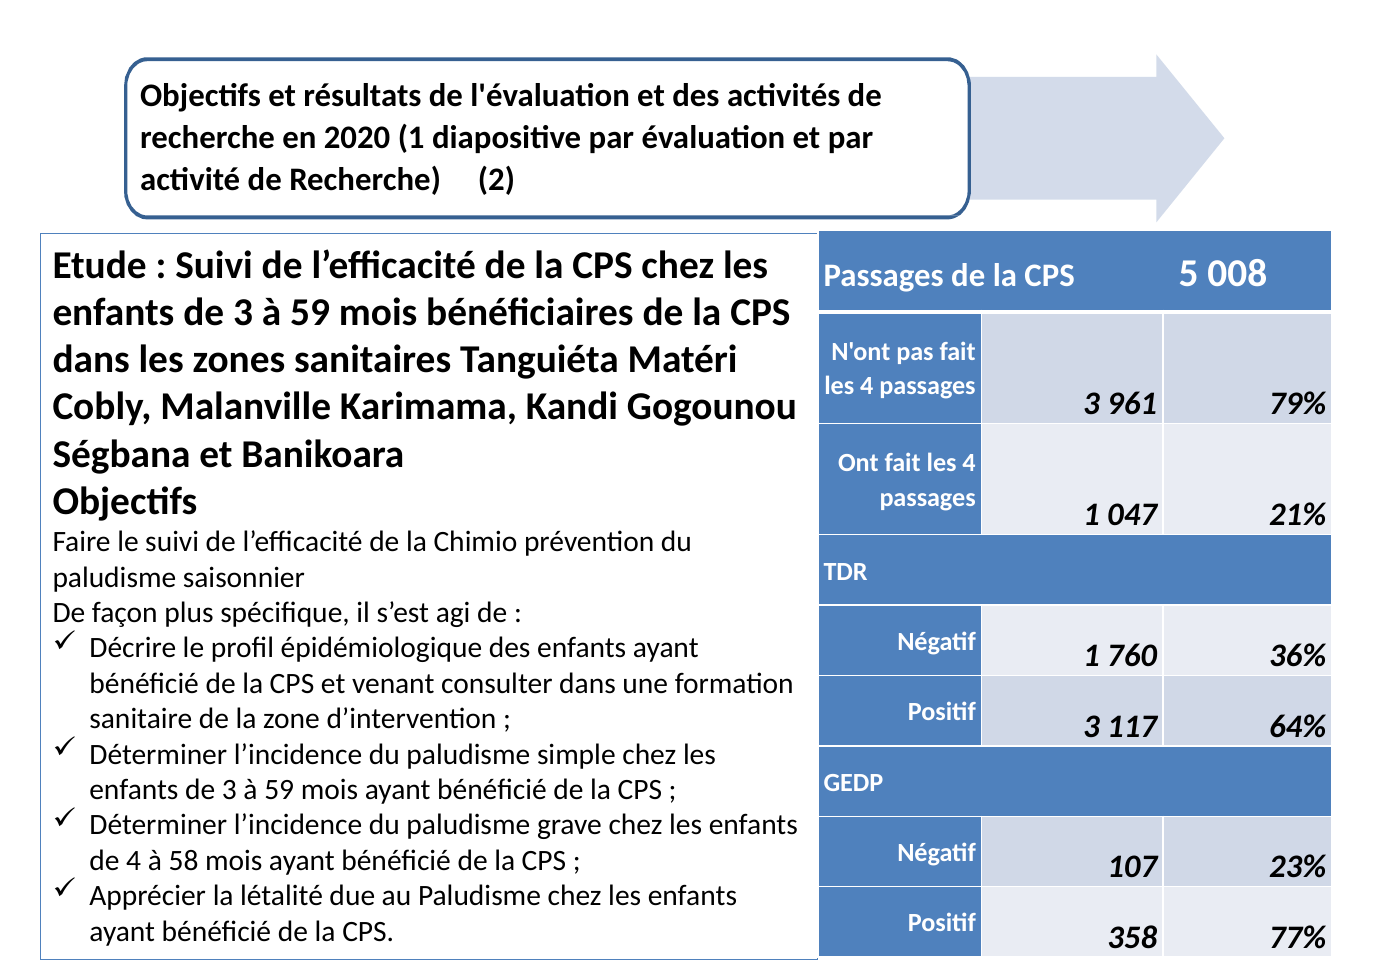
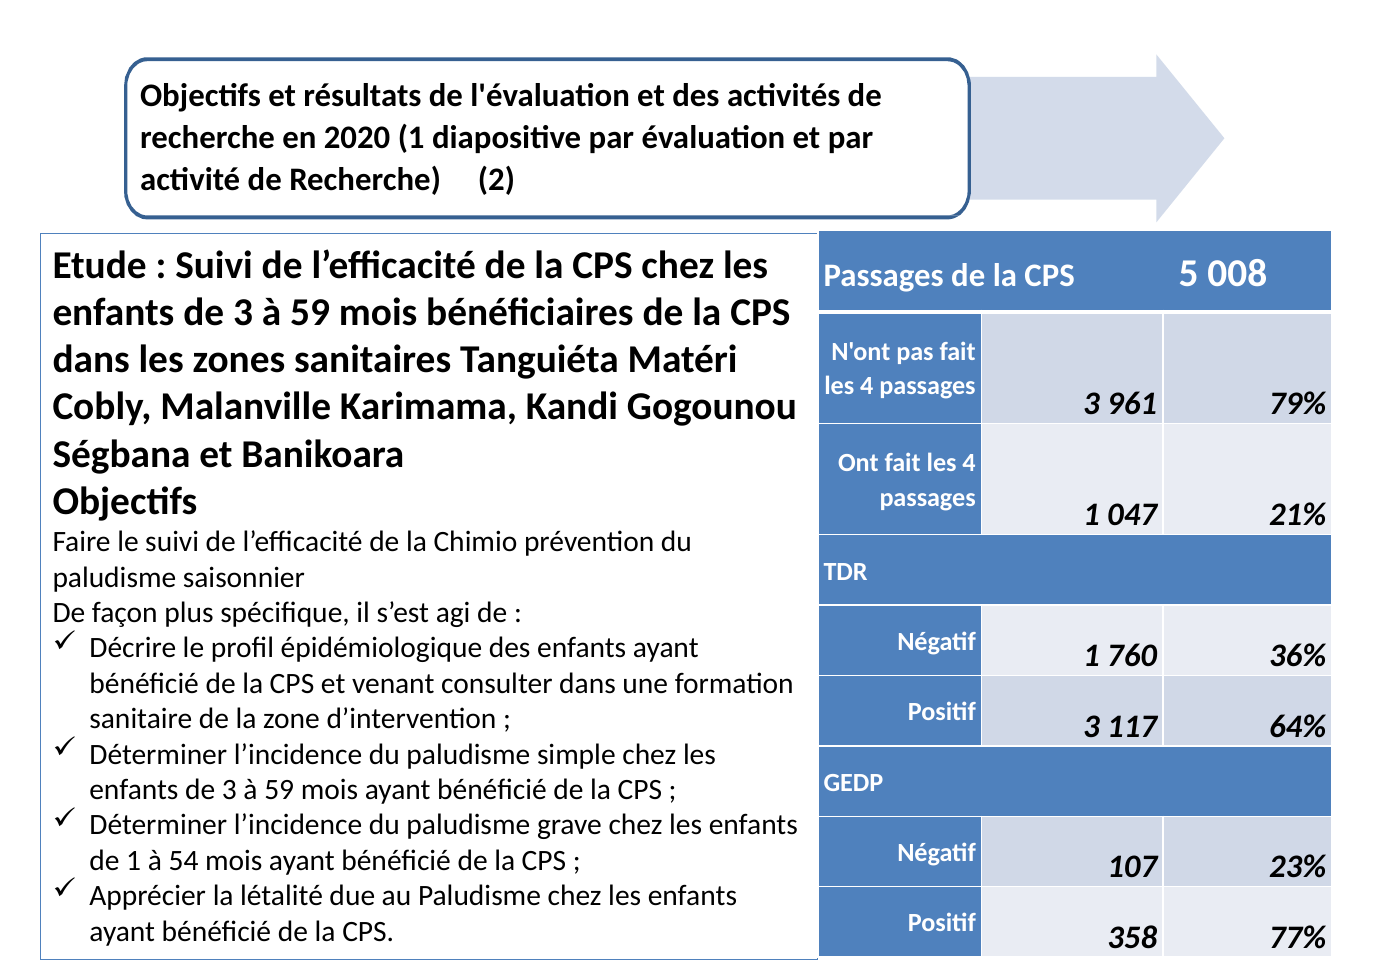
de 4: 4 -> 1 (134, 861)
58: 58 -> 54 (184, 861)
